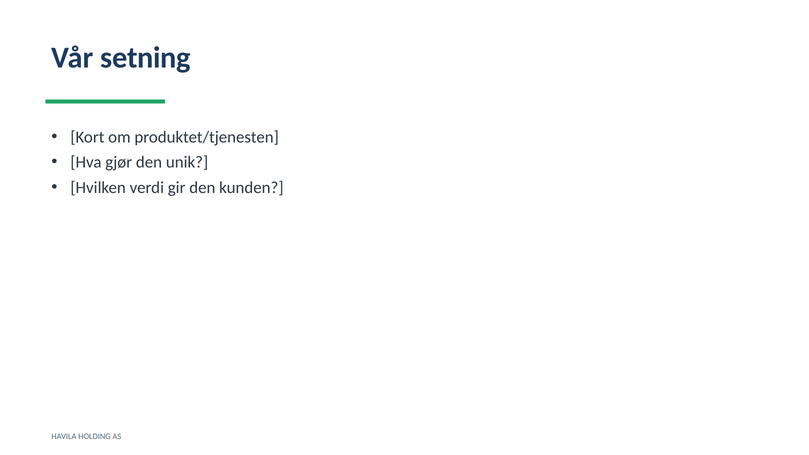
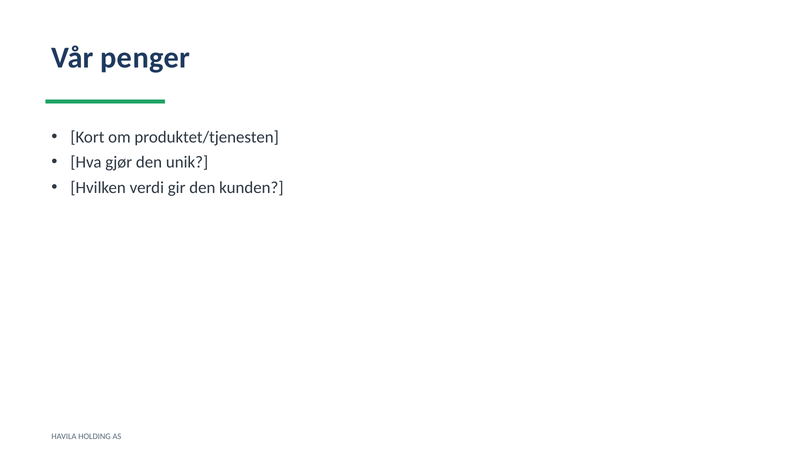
setning: setning -> penger (145, 58)
